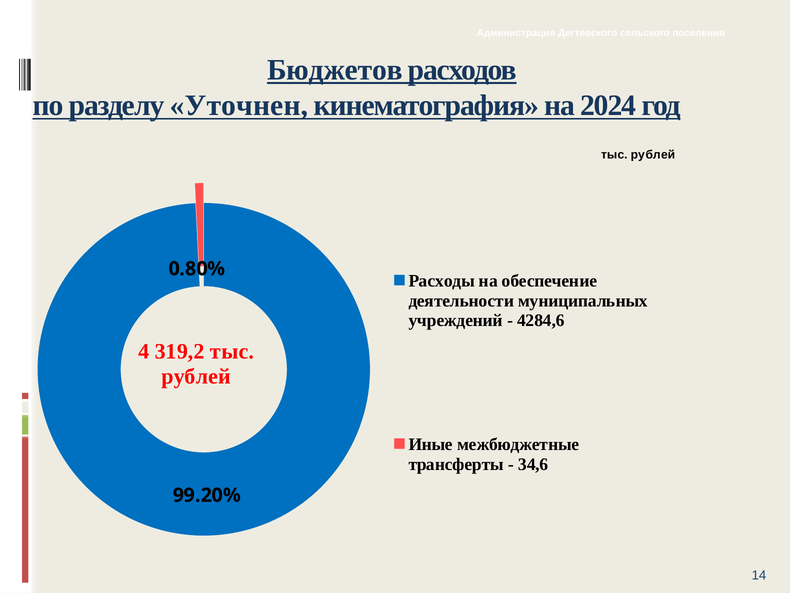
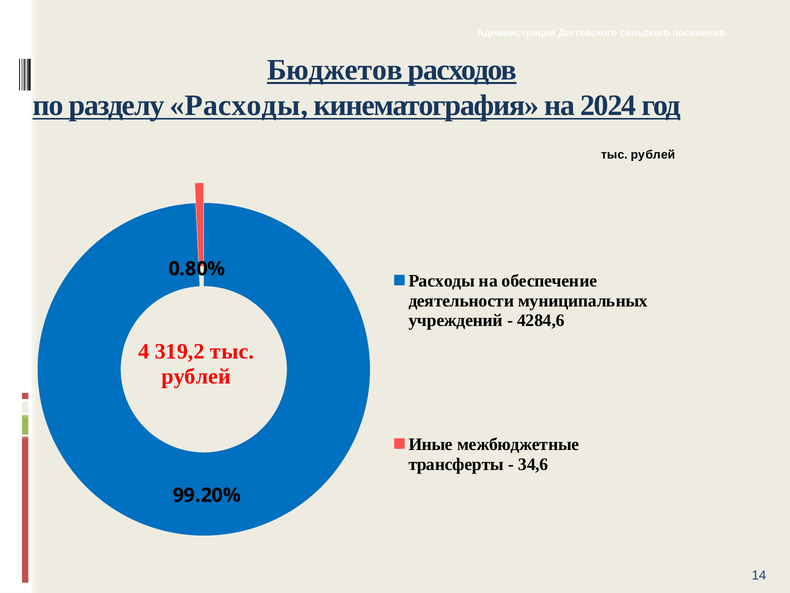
разделу Уточнен: Уточнен -> Расходы (239, 105)
